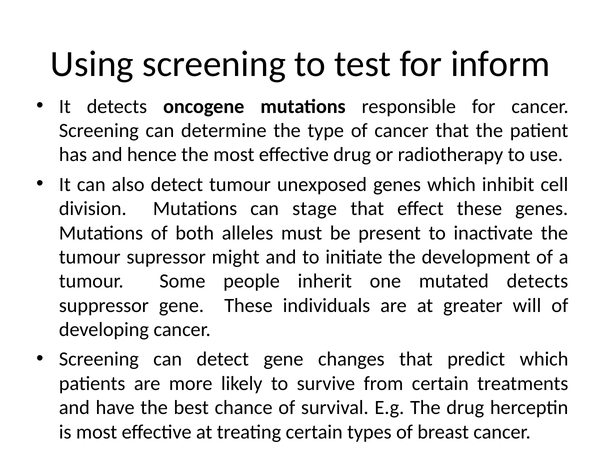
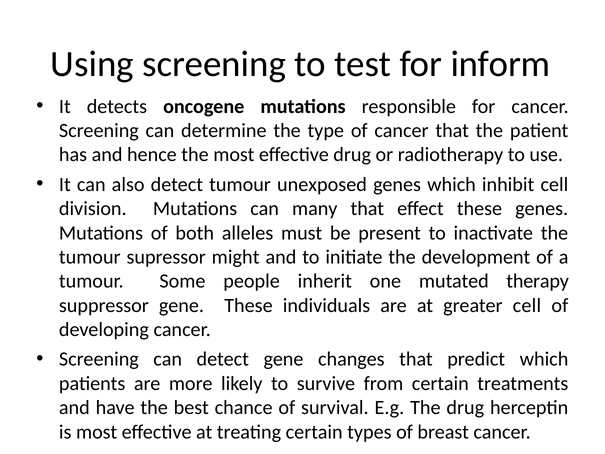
stage: stage -> many (315, 209)
mutated detects: detects -> therapy (538, 281)
greater will: will -> cell (527, 305)
